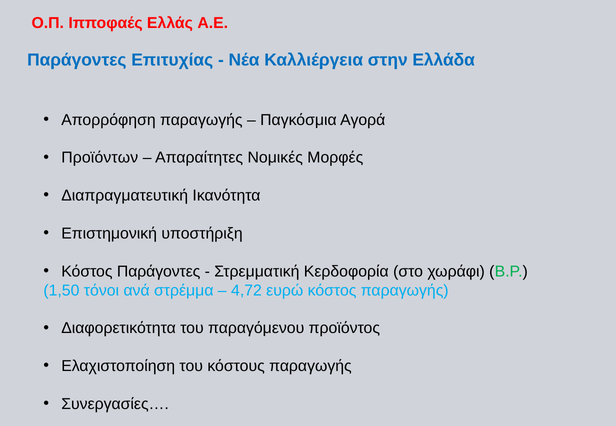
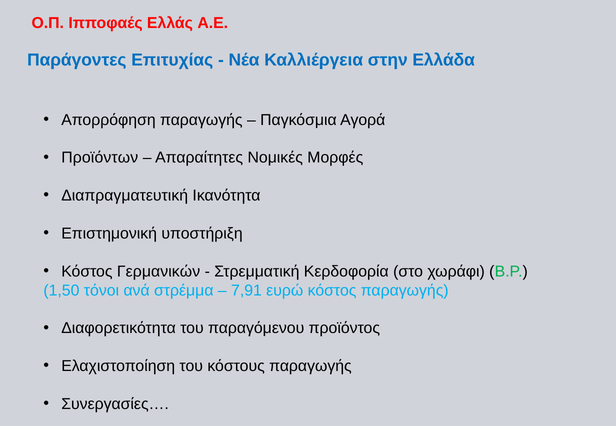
Κόστος Παράγοντες: Παράγοντες -> Γερμανικών (159, 272)
4,72: 4,72 -> 7,91 (246, 291)
